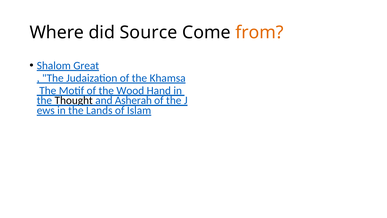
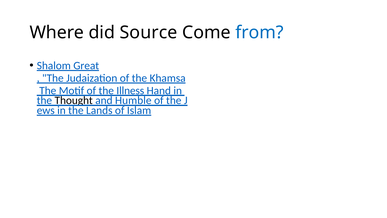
from colour: orange -> blue (259, 33)
Wood: Wood -> Illness (130, 90)
Asherah: Asherah -> Humble (133, 100)
